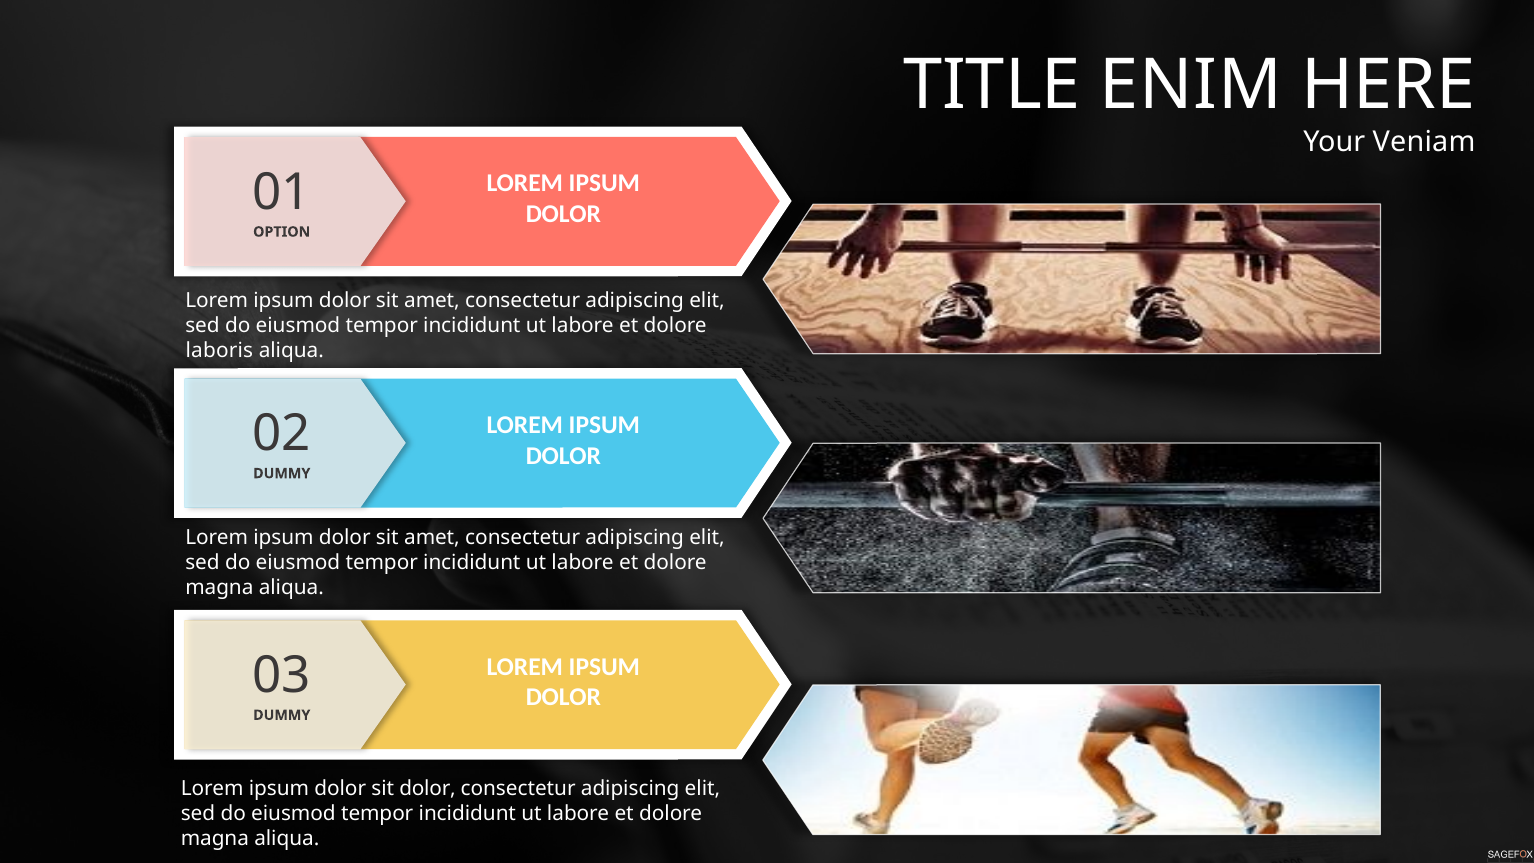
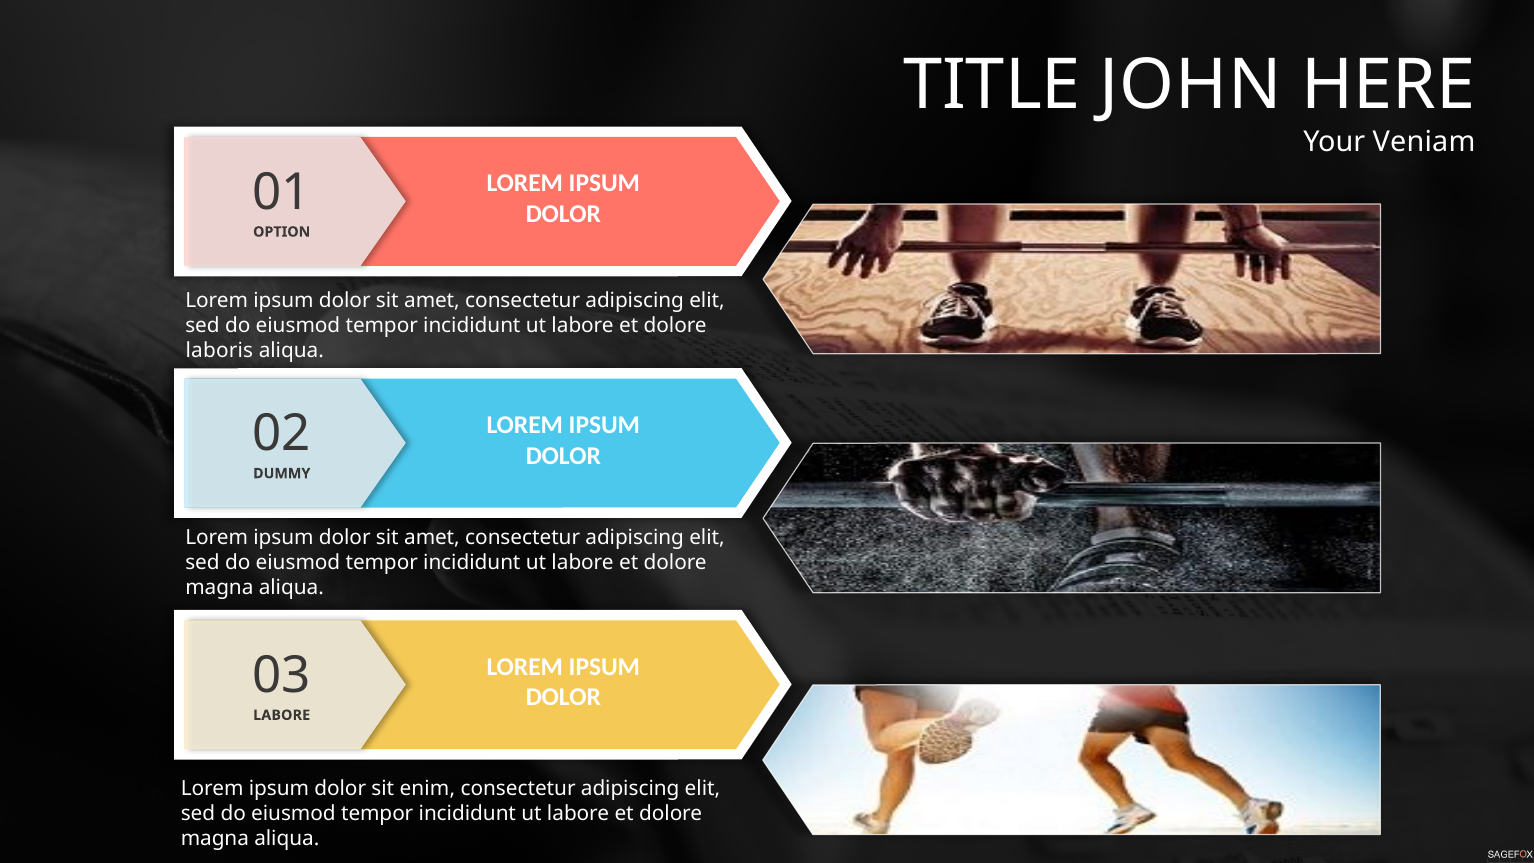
ENIM: ENIM -> JOHN (1191, 85)
DUMMY: DUMMY -> LABORE (282, 715)
sit dolor: dolor -> enim (427, 789)
